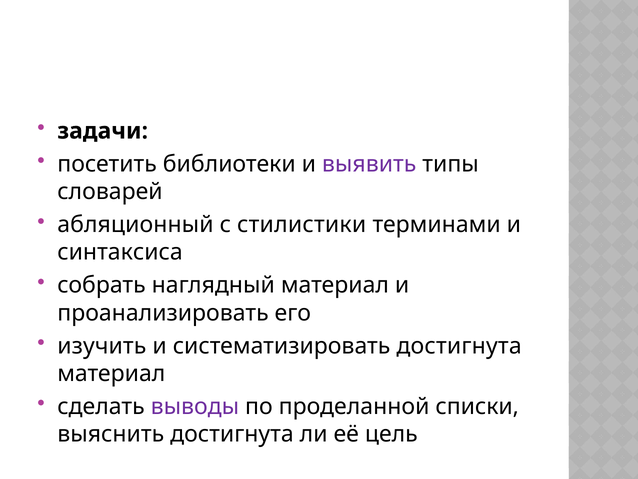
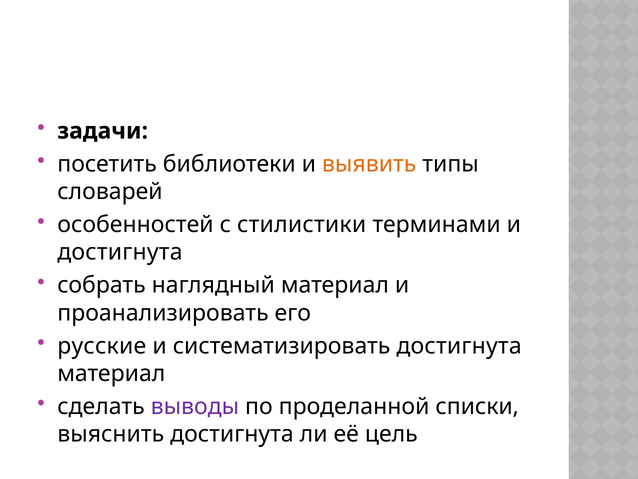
выявить colour: purple -> orange (369, 164)
абляционный: абляционный -> особенностей (135, 224)
синтаксиса: синтаксиса -> достигнута (120, 252)
изучить: изучить -> русские (102, 346)
